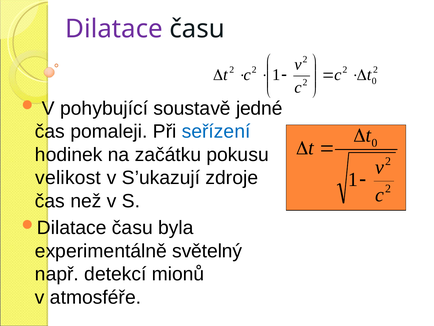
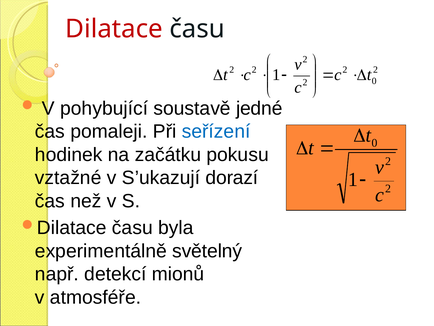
Dilatace colour: purple -> red (114, 29)
velikost: velikost -> vztažné (68, 178)
zdroje: zdroje -> dorazí (232, 178)
